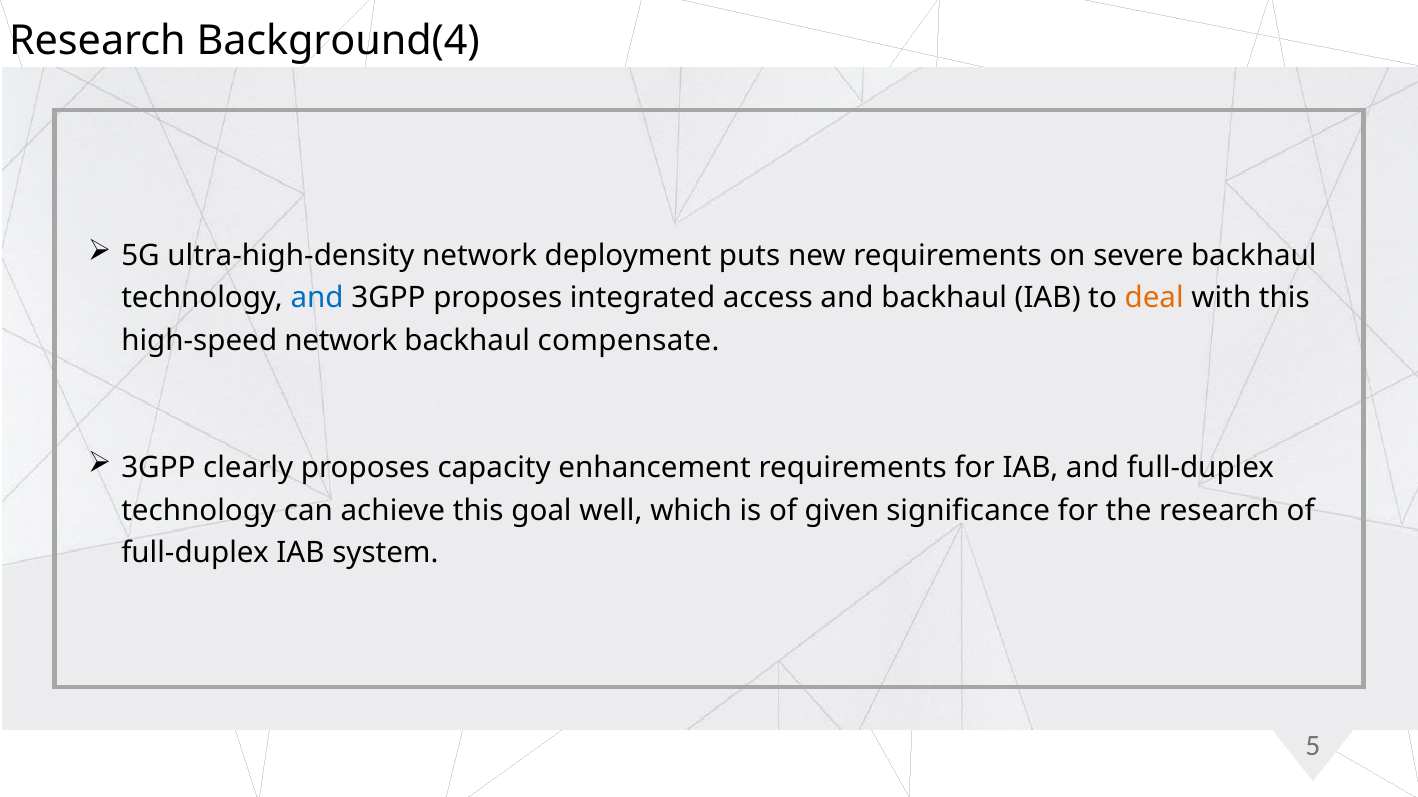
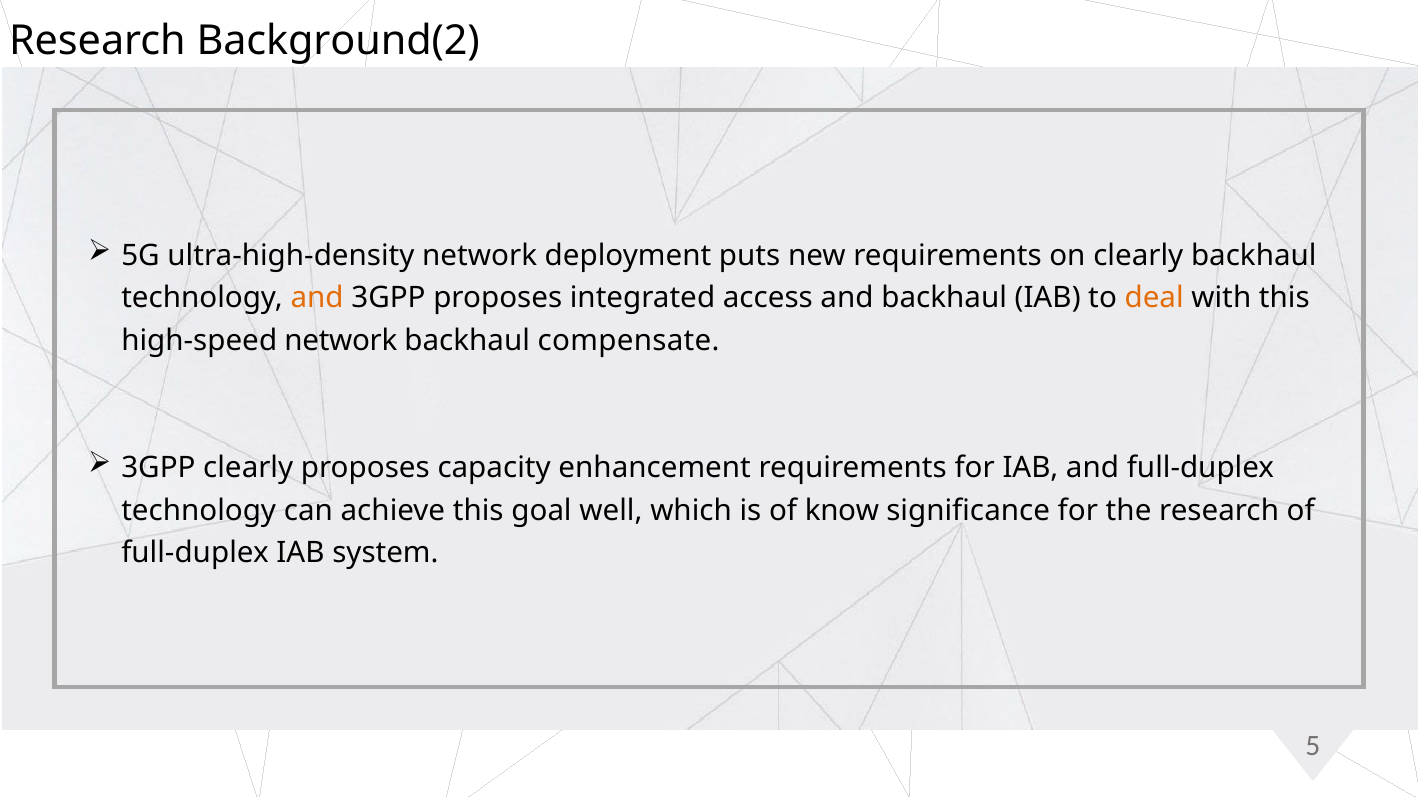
Background(4: Background(4 -> Background(2 (338, 41)
on severe: severe -> clearly (1138, 256)
and colour: blue -> orange (317, 298)
given: given -> know (842, 511)
